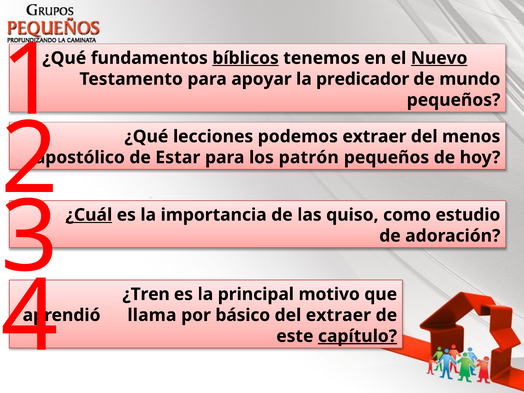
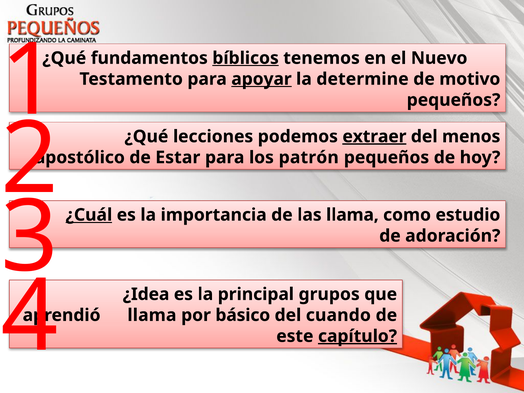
extraer underline: none -> present (374, 136)
Nuevo underline: present -> none (439, 58)
apoyar underline: none -> present (262, 79)
predicador: predicador -> determine (363, 79)
mundo: mundo -> motivo (470, 79)
las quiso: quiso -> llama (352, 215)
¿Tren: ¿Tren -> ¿Idea (146, 294)
motivo: motivo -> grupos (329, 294)
del extraer: extraer -> cuando (338, 315)
